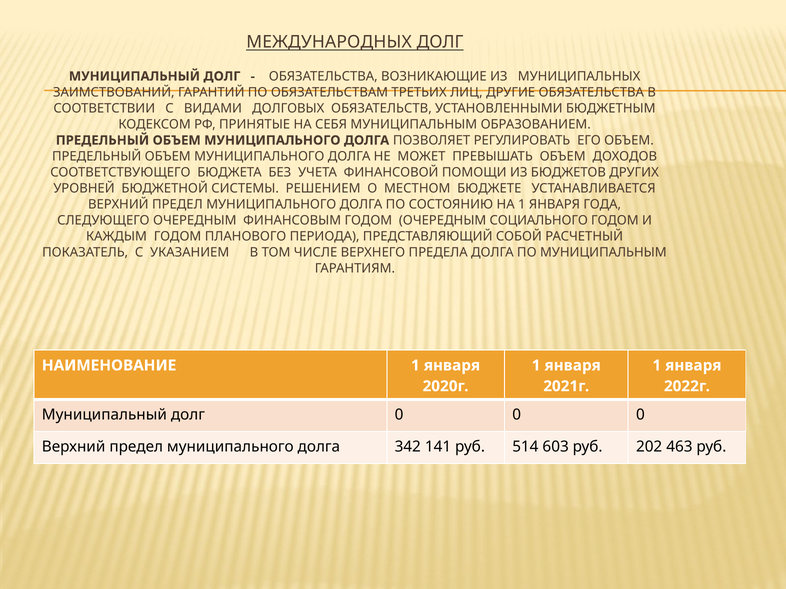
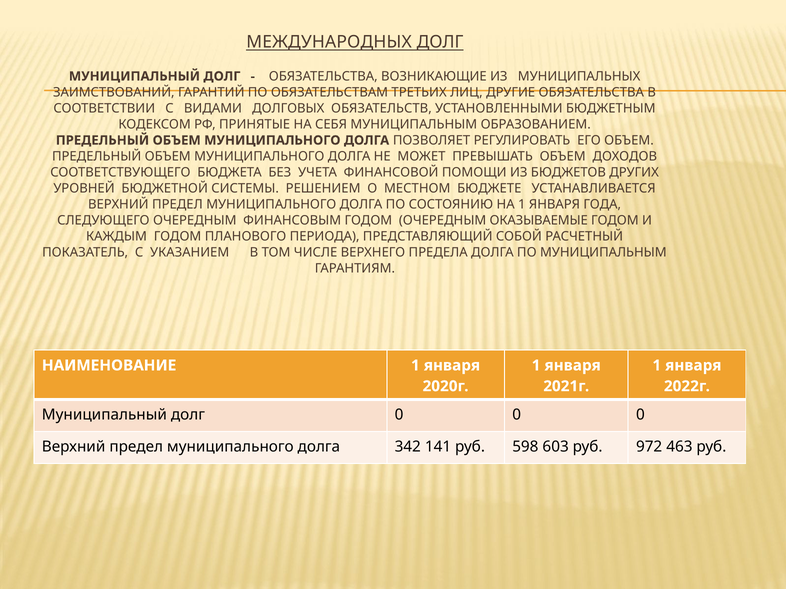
СОЦИАЛЬНОГО: СОЦИАЛЬНОГО -> ОКАЗЫВАЕМЫЕ (539, 221)
514: 514 -> 598 (525, 447)
202: 202 -> 972 (649, 447)
